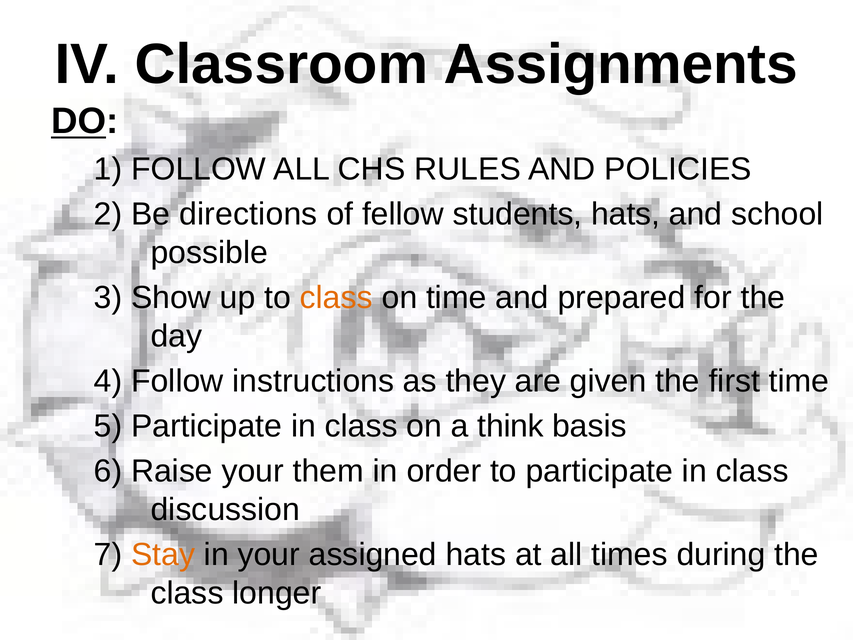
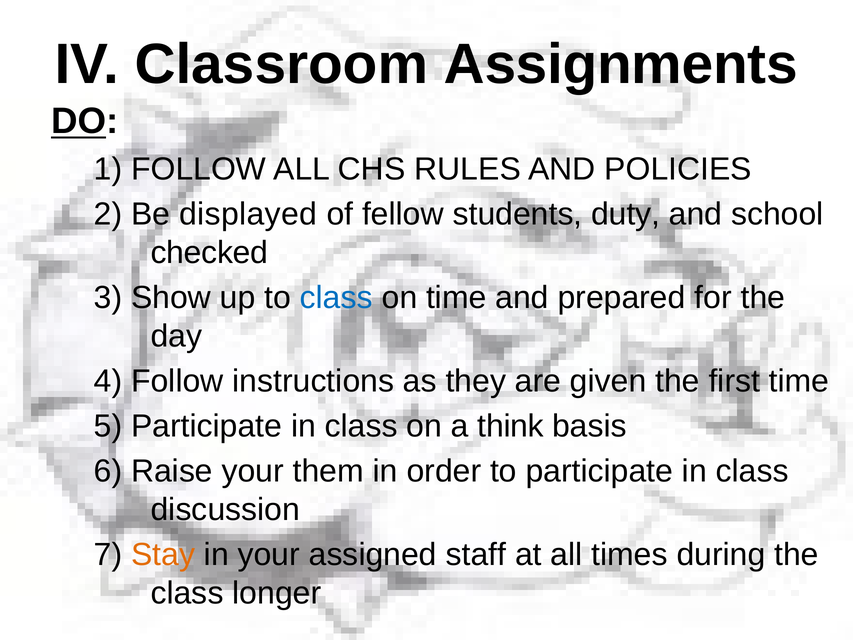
directions: directions -> displayed (248, 214)
students hats: hats -> duty (626, 214)
possible: possible -> checked (209, 252)
class colour: orange -> blue (336, 297)
assigned hats: hats -> staff (476, 555)
